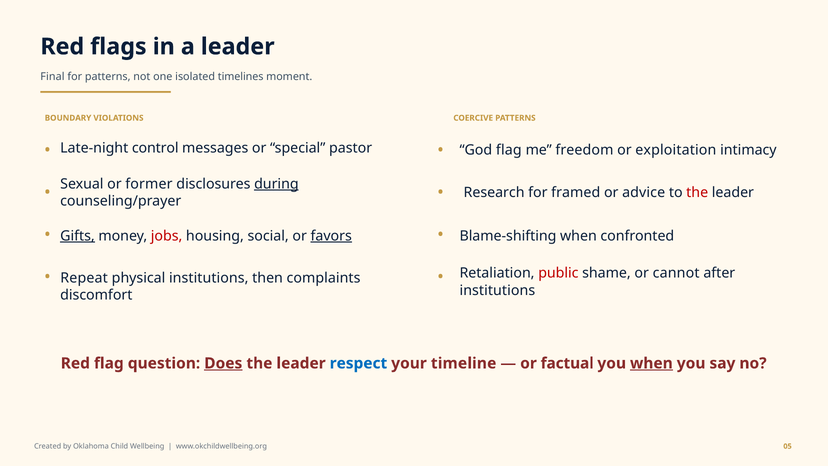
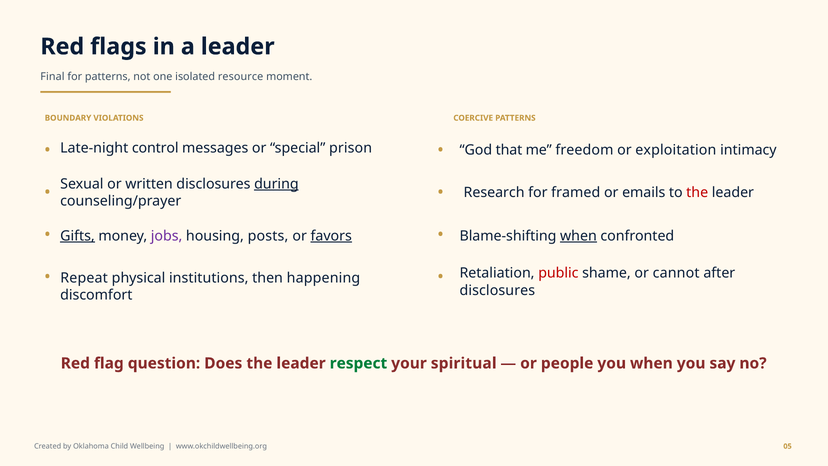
timelines: timelines -> resource (241, 77)
pastor: pastor -> prison (351, 148)
God flag: flag -> that (509, 150)
former: former -> written (149, 184)
advice: advice -> emails (644, 192)
jobs colour: red -> purple (167, 236)
social: social -> posts (268, 236)
when underline: none -> present (578, 236)
complaints: complaints -> happening (323, 278)
institutions: institutions -> disclosures (497, 290)
Does underline: present -> none (223, 363)
respect colour: blue -> green (358, 363)
timeline: timeline -> spiritual (464, 363)
factual: factual -> people (567, 363)
when underline: present -> none (651, 363)
